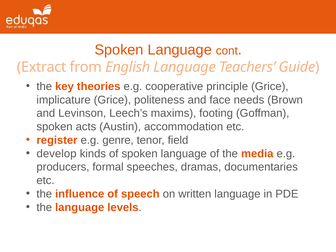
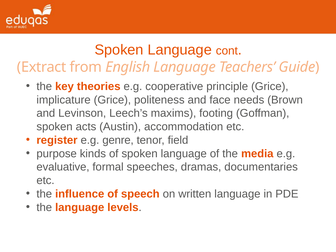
develop: develop -> purpose (57, 154)
producers: producers -> evaluative (63, 167)
